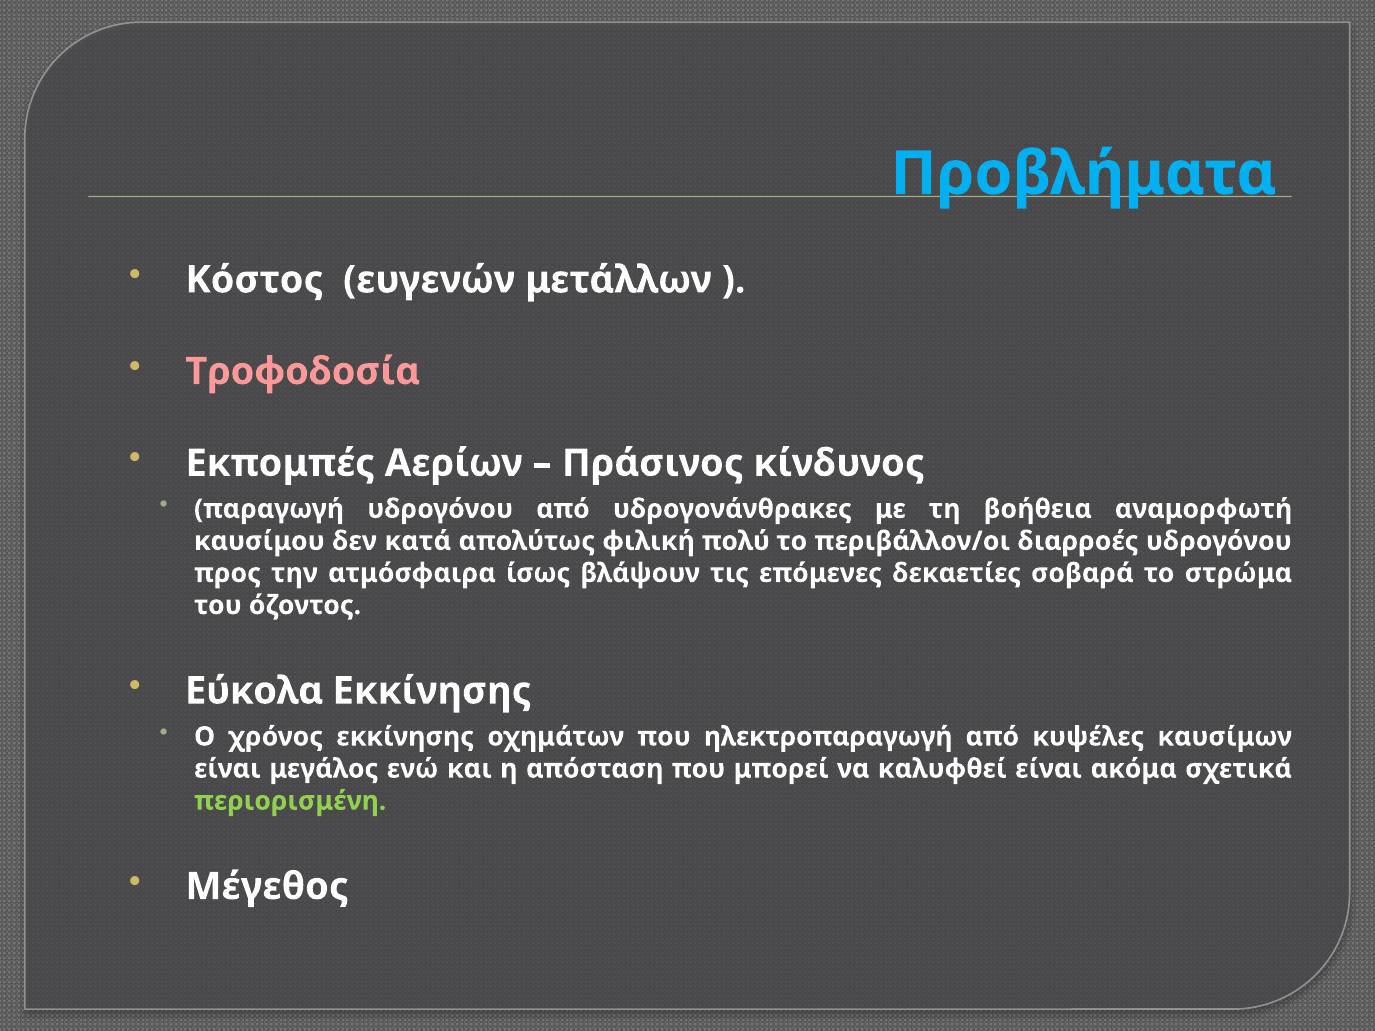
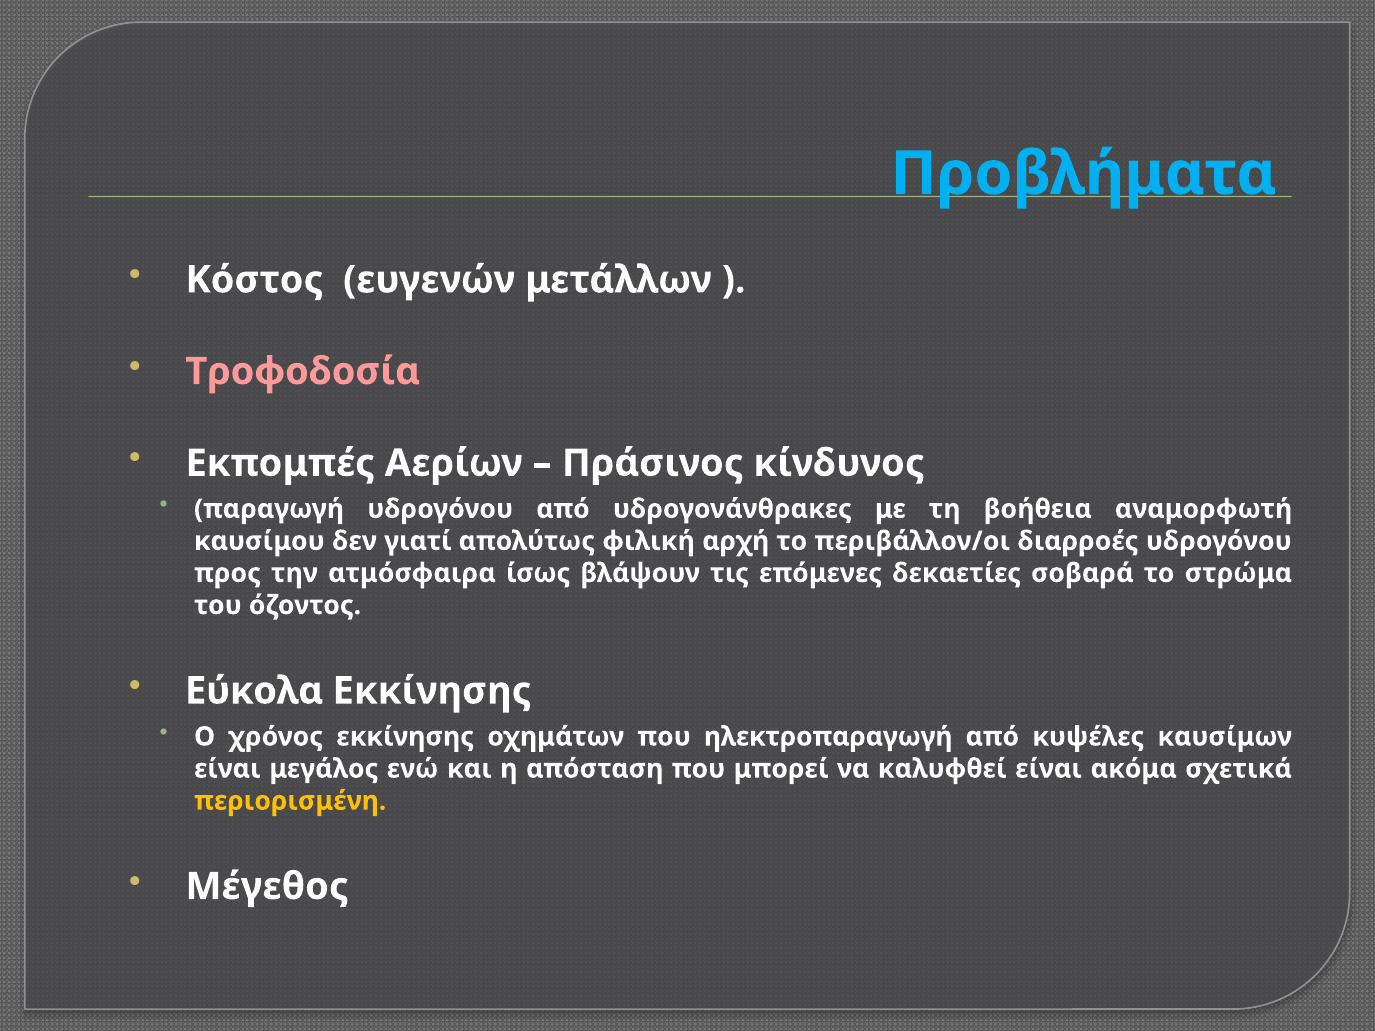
κατά: κατά -> γιατί (418, 541)
πολύ: πολύ -> αρχή (736, 541)
περιορισμένη colour: light green -> yellow (290, 801)
